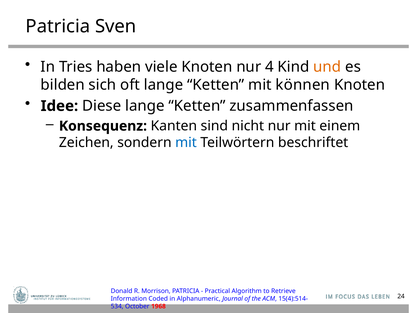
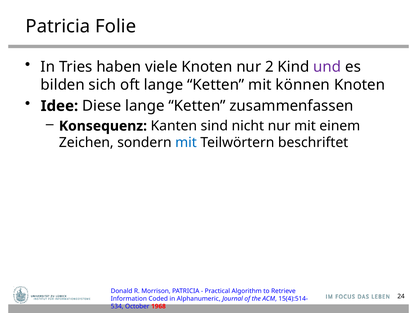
Sven: Sven -> Folie (116, 26)
4: 4 -> 2 (269, 67)
und colour: orange -> purple (327, 67)
